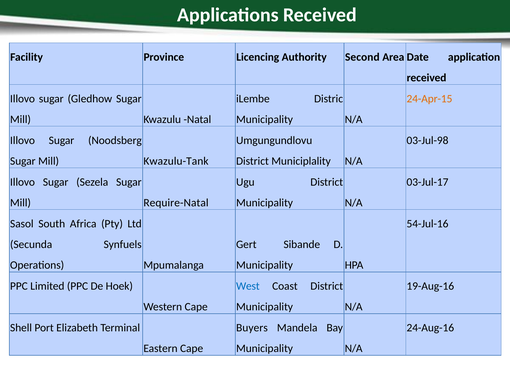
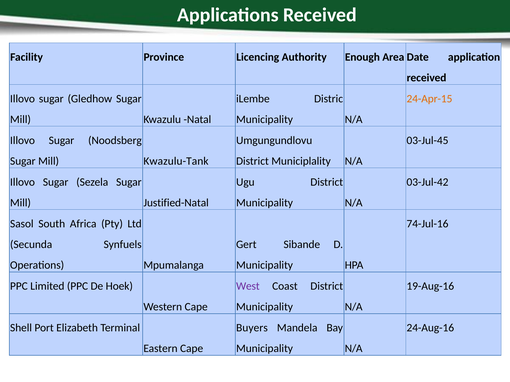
Second: Second -> Enough (362, 57)
03-Jul-98: 03-Jul-98 -> 03-Jul-45 (427, 141)
03-Jul-17: 03-Jul-17 -> 03-Jul-42 (427, 182)
Require-Natal: Require-Natal -> Justified-Natal (176, 203)
54-Jul-16: 54-Jul-16 -> 74-Jul-16 (427, 224)
West colour: blue -> purple (248, 287)
